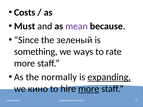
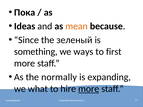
Costs: Costs -> Пока (25, 12)
Must: Must -> Ideas (25, 26)
mean colour: purple -> orange (77, 26)
rate: rate -> first (114, 52)
expanding underline: present -> none (109, 77)
кино: кино -> what (38, 89)
